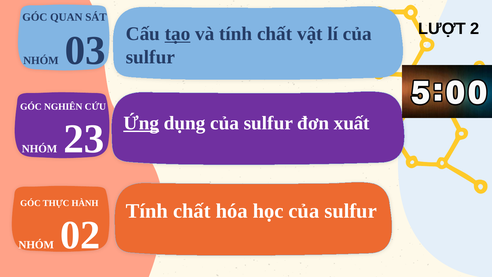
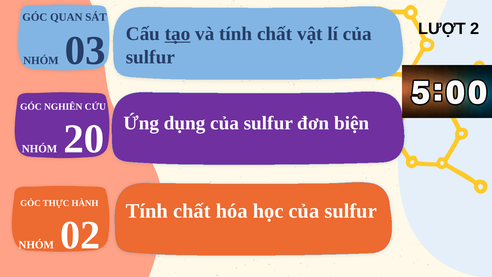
Ứng underline: present -> none (141, 123)
xuất: xuất -> biện (352, 123)
23: 23 -> 20 (84, 139)
